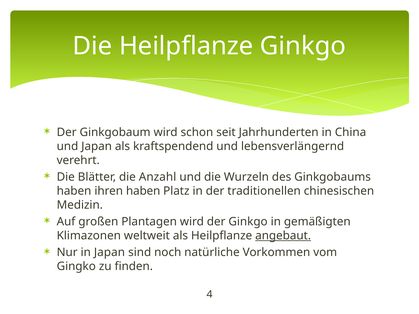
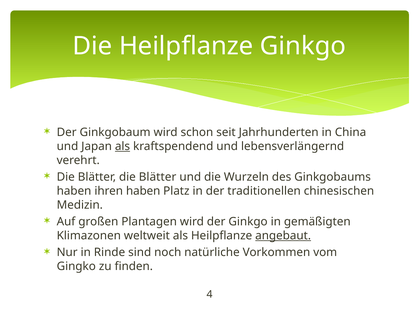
als underline: none -> present (123, 146)
Blätter die Anzahl: Anzahl -> Blätter (158, 177)
in Japan: Japan -> Rinde (110, 253)
